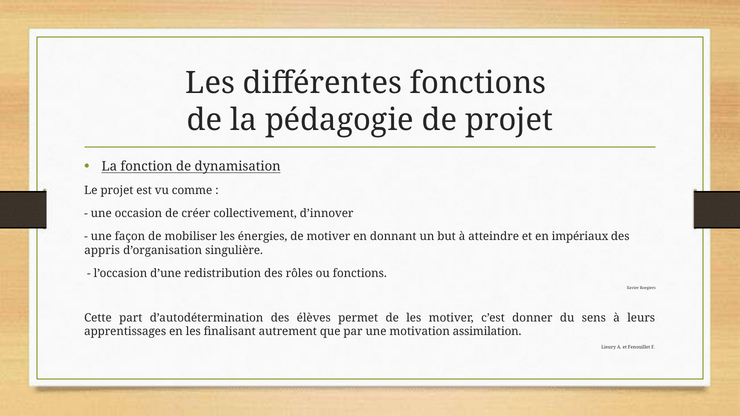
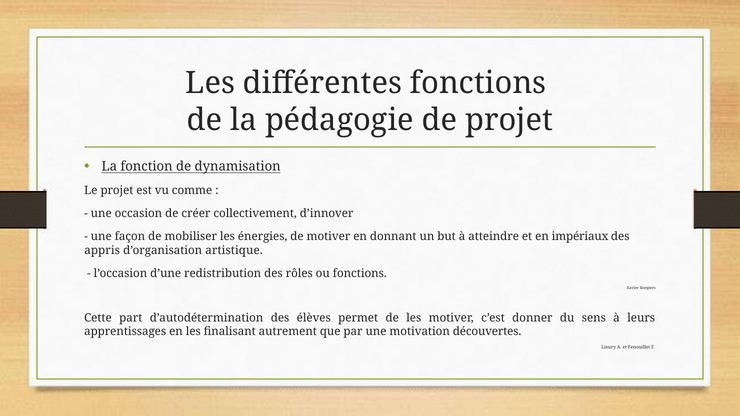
singulière: singulière -> artistique (234, 250)
assimilation: assimilation -> découvertes (487, 332)
